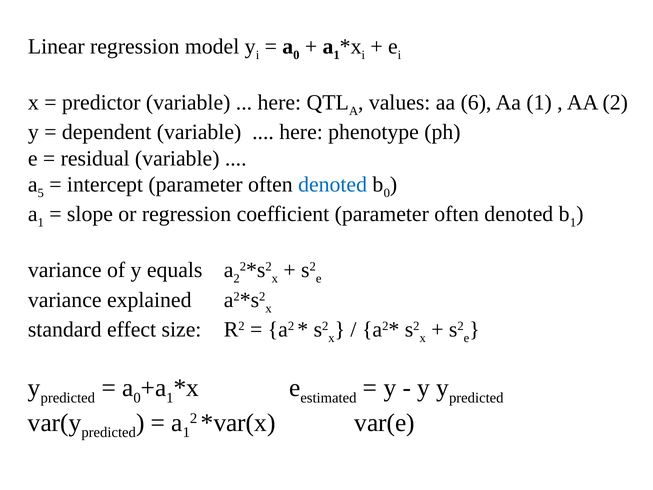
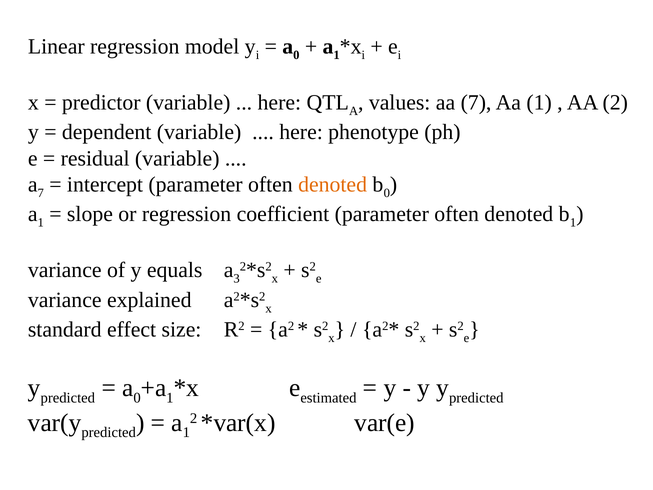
aa 6: 6 -> 7 (476, 103)
5: 5 -> 7 (41, 193)
denoted colour: blue -> orange (333, 184)
2: 2 -> 3 (237, 279)
